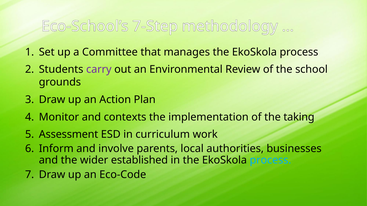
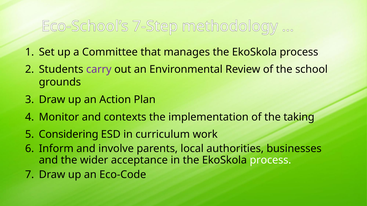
Assessment: Assessment -> Considering (69, 135)
established: established -> acceptance (139, 161)
process colour: light blue -> white (270, 161)
